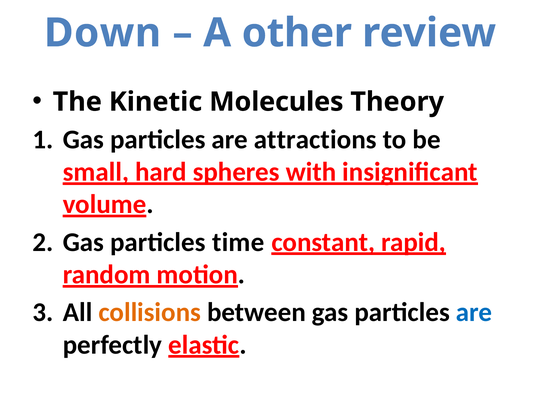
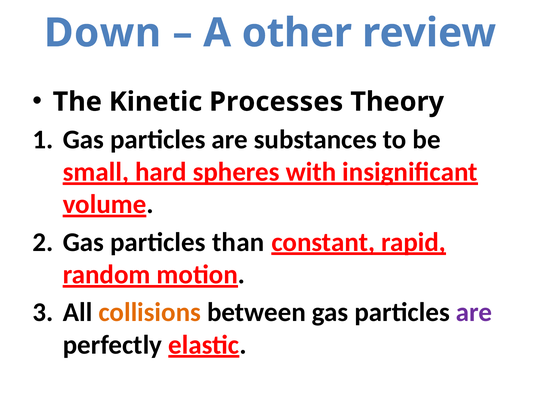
Molecules: Molecules -> Processes (276, 102)
attractions: attractions -> substances (315, 140)
time: time -> than (238, 242)
are colour: blue -> purple (474, 312)
